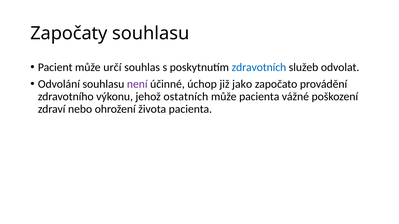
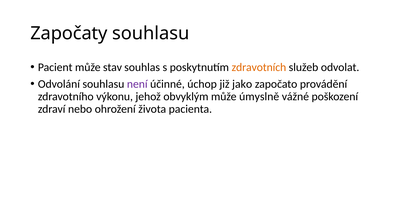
určí: určí -> stav (113, 67)
zdravotních colour: blue -> orange (259, 67)
ostatních: ostatních -> obvyklým (186, 97)
může pacienta: pacienta -> úmyslně (259, 97)
